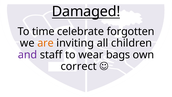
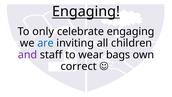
Damaged: Damaged -> Engaging (86, 12)
time: time -> only (43, 31)
celebrate forgotten: forgotten -> engaging (131, 31)
are colour: orange -> blue (45, 43)
